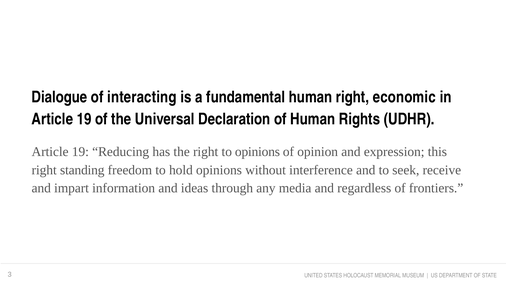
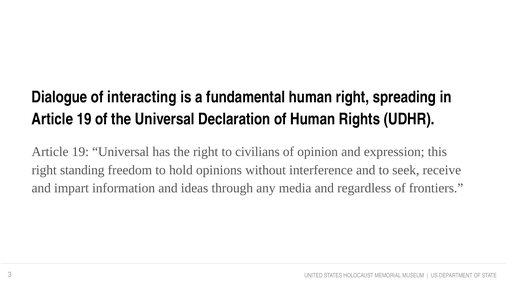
economic: economic -> spreading (404, 97)
19 Reducing: Reducing -> Universal (121, 151)
to opinions: opinions -> civilians (257, 151)
